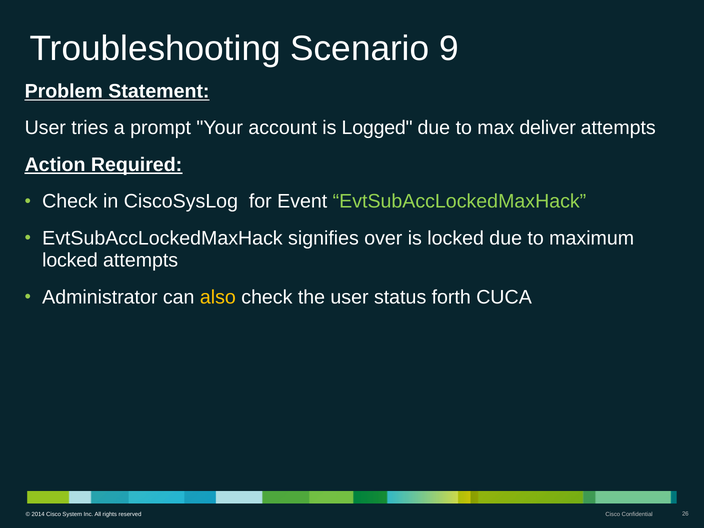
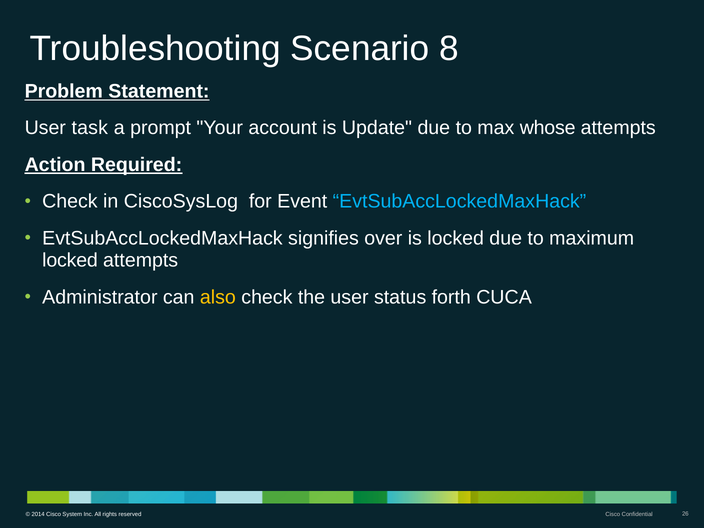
9: 9 -> 8 (449, 48)
tries: tries -> task (90, 128)
Logged: Logged -> Update (377, 128)
deliver: deliver -> whose (548, 128)
EvtSubAccLockedMaxHack colour: light green -> light blue (459, 201)
